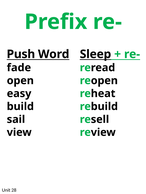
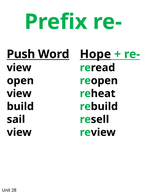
Sleep: Sleep -> Hope (95, 54)
fade: fade -> view (19, 68)
easy: easy -> view (19, 94)
